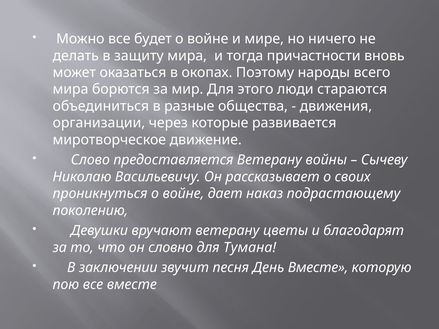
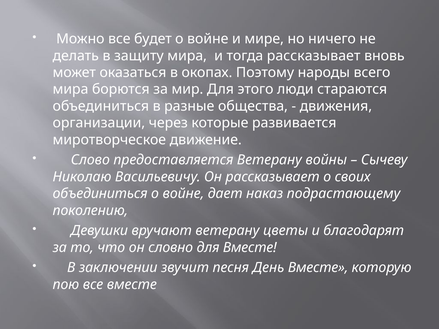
тогда причастности: причастности -> рассказывает (314, 56)
проникнуться: проникнуться -> объединиться (100, 194)
для Тумана: Тумана -> Вместе (250, 248)
